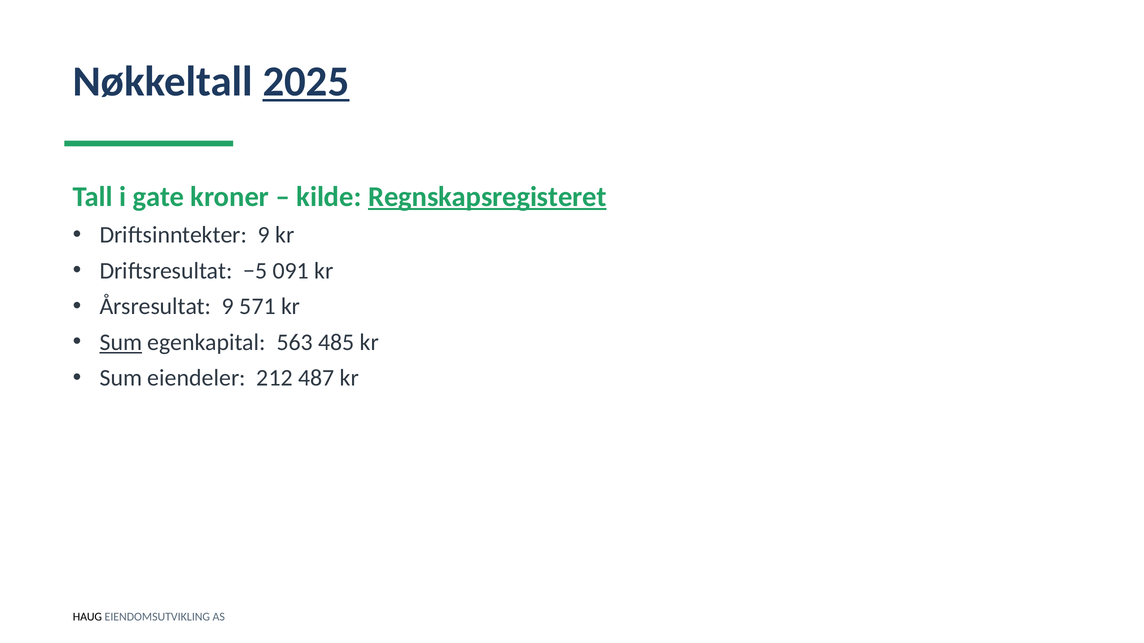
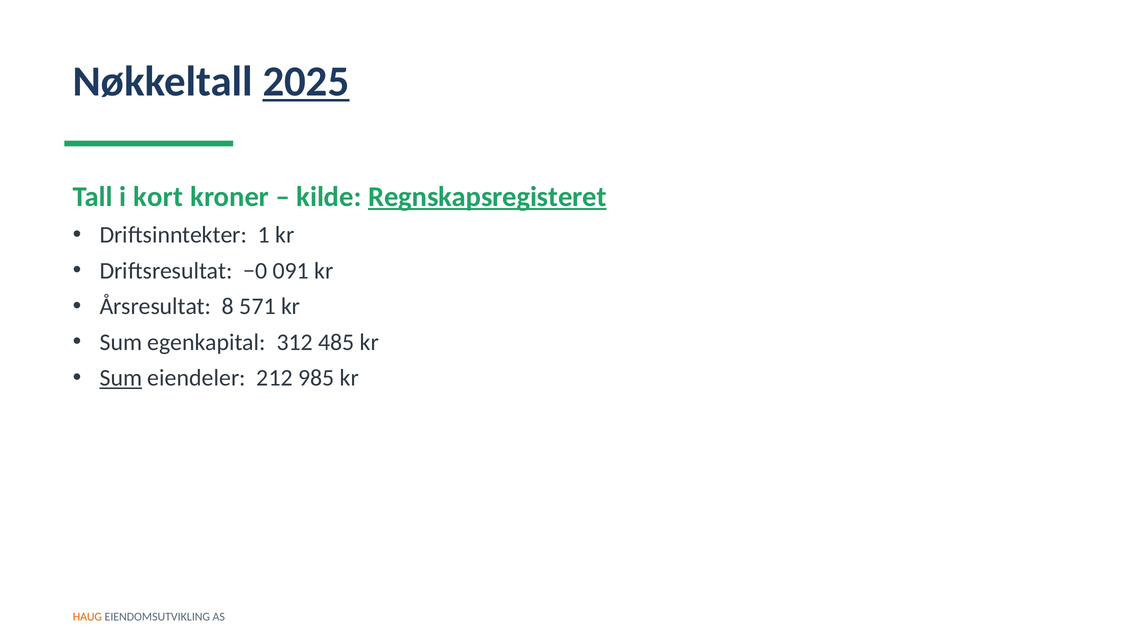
gate: gate -> kort (158, 197)
Driftsinntekter 9: 9 -> 1 (264, 235)
−5: −5 -> −0 (255, 271)
Årsresultat 9: 9 -> 8 (228, 307)
Sum underline: present -> none (121, 343)
563: 563 -> 312 (295, 343)
Sum underline: none -> present (121, 378)
487: 487 -> 985 (316, 378)
HAUG colour: black -> orange (87, 617)
